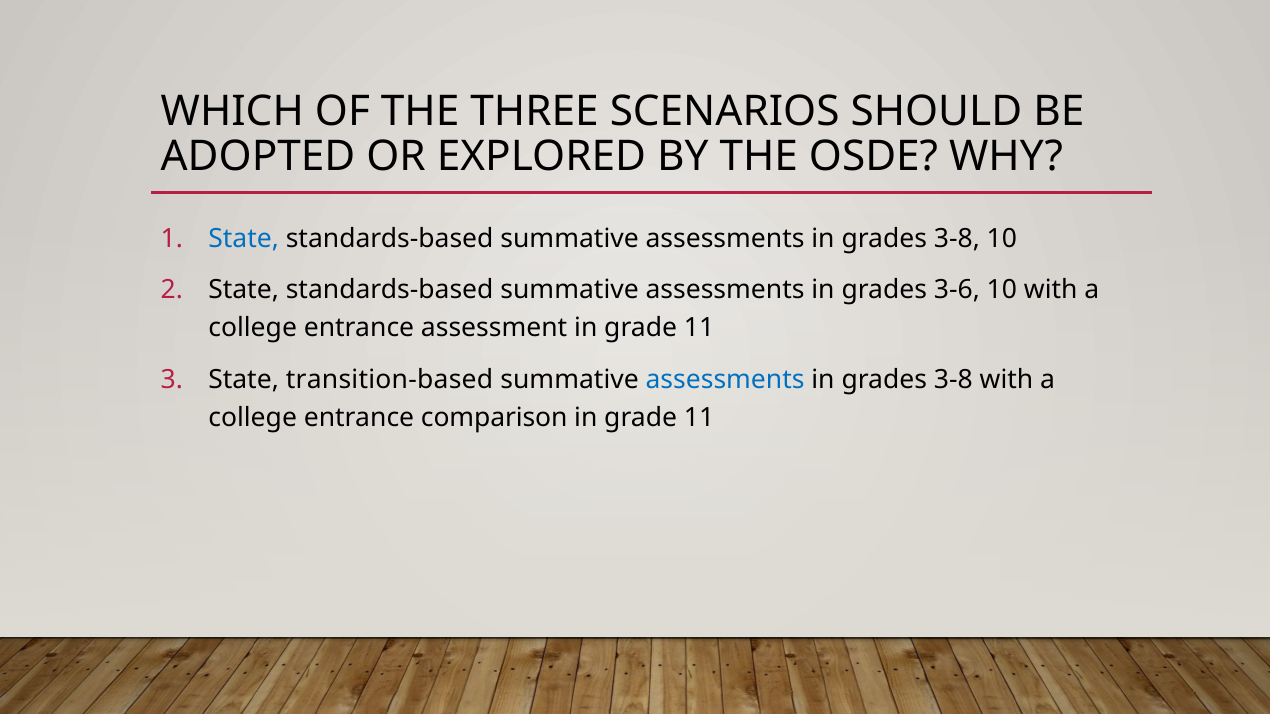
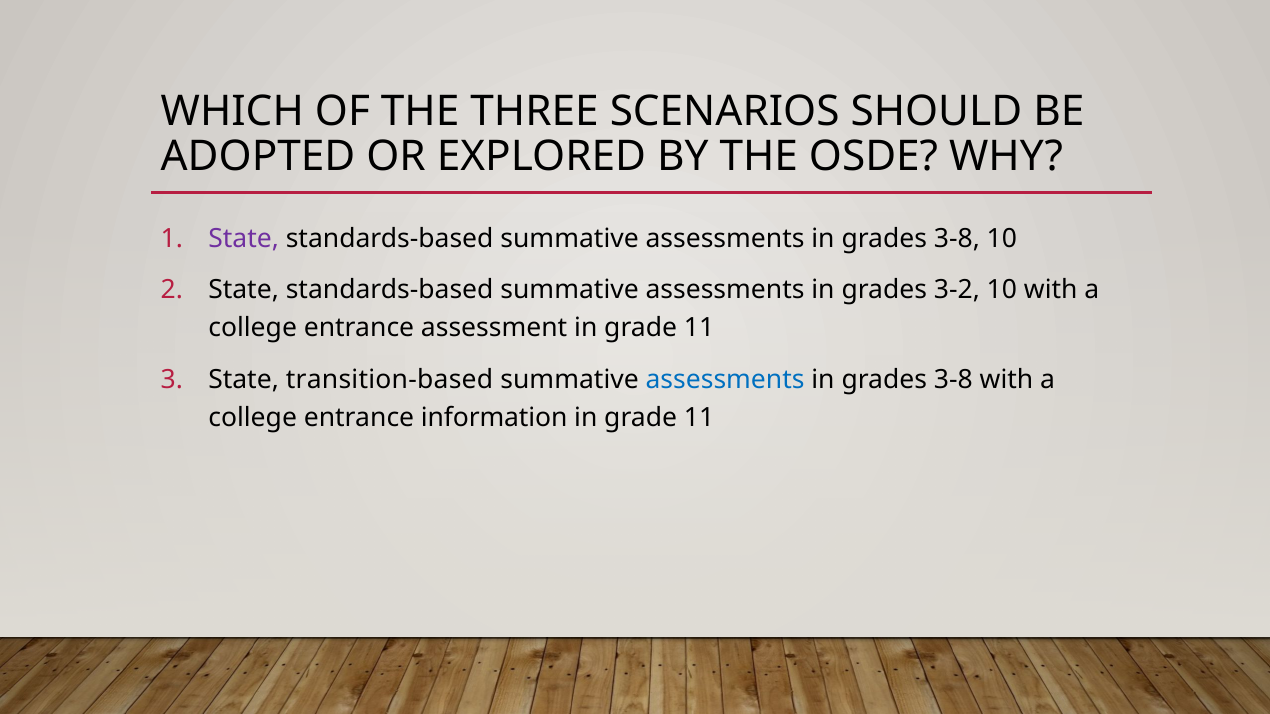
State colour: blue -> purple (244, 239)
3-6: 3-6 -> 3-2 (957, 290)
comparison: comparison -> information (494, 418)
